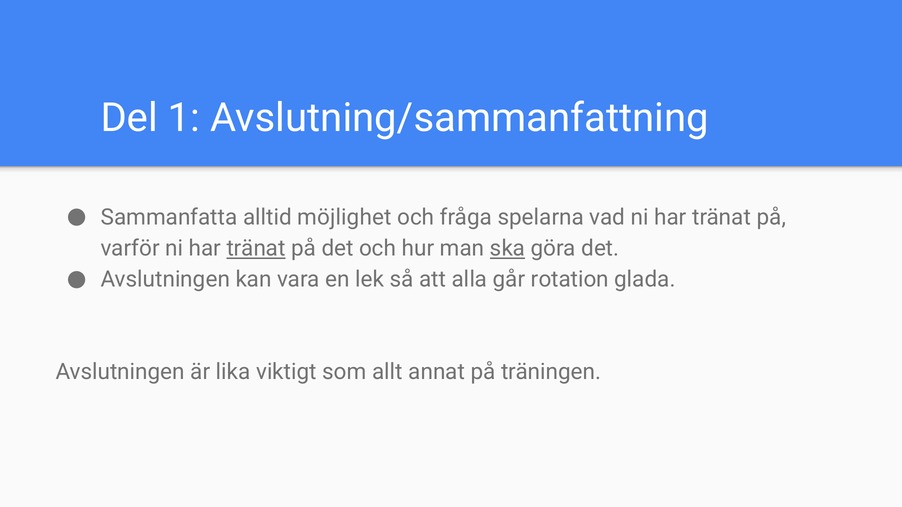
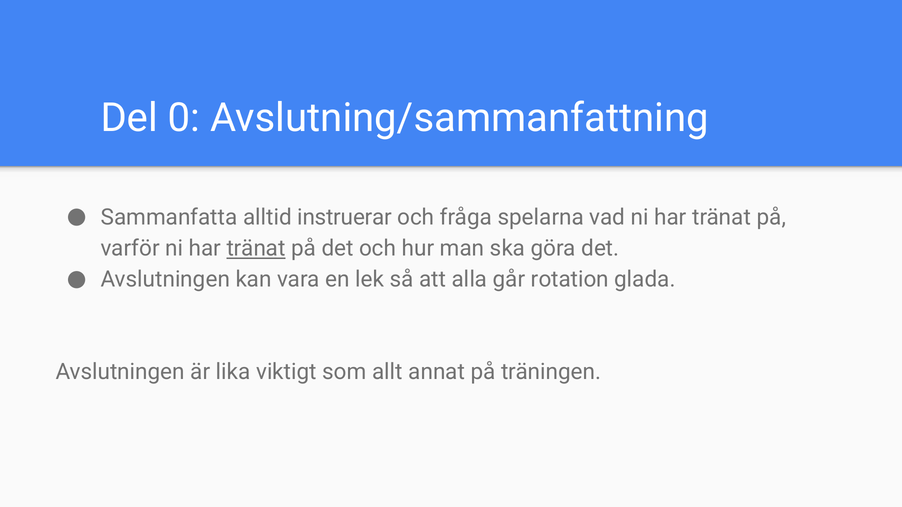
1: 1 -> 0 (184, 118)
möjlighet: möjlighet -> instruerar (345, 217)
ska underline: present -> none (508, 249)
